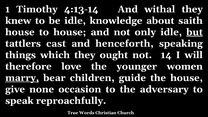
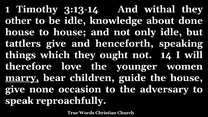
4:13-14: 4:13-14 -> 3:13-14 (81, 9)
knew: knew -> other (18, 21)
saith: saith -> done (190, 21)
but underline: present -> none (195, 32)
tattlers cast: cast -> give (56, 44)
